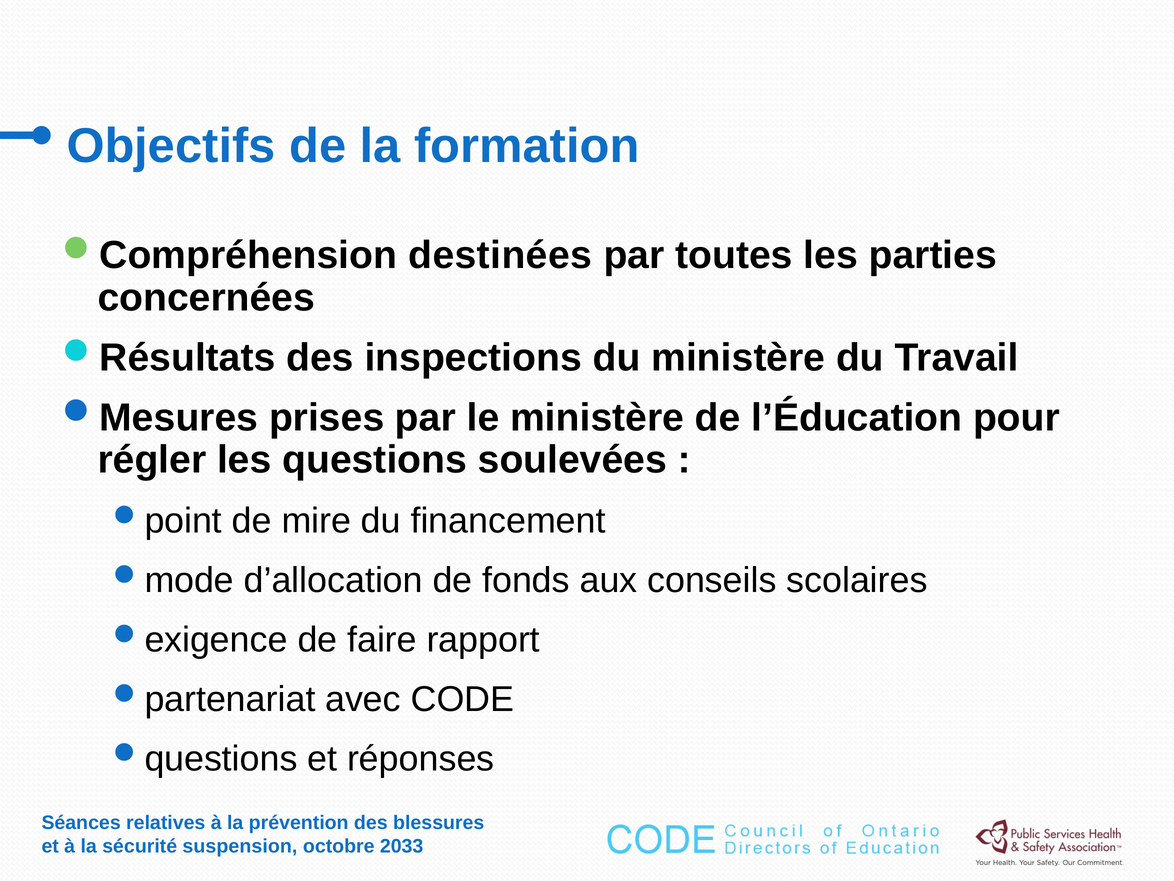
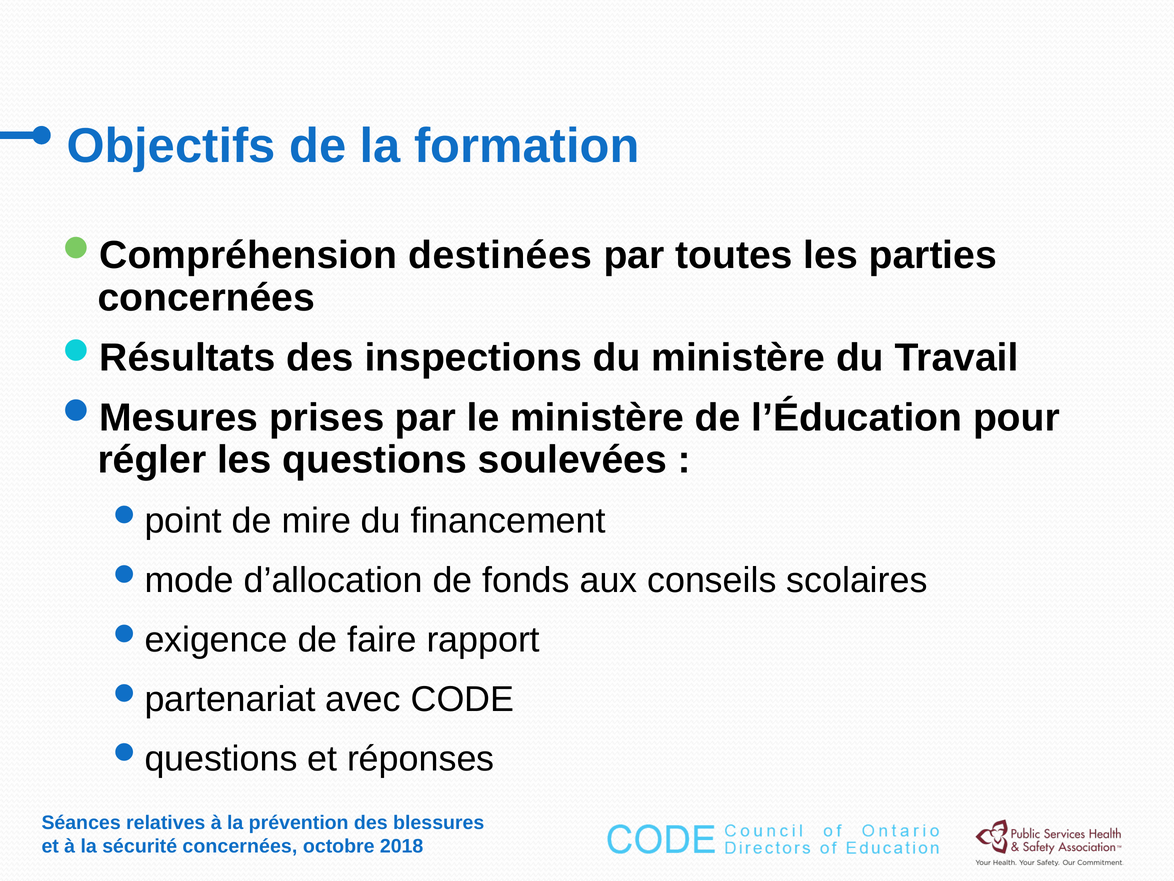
sécurité suspension: suspension -> concernées (240, 846)
2033: 2033 -> 2018 (402, 846)
